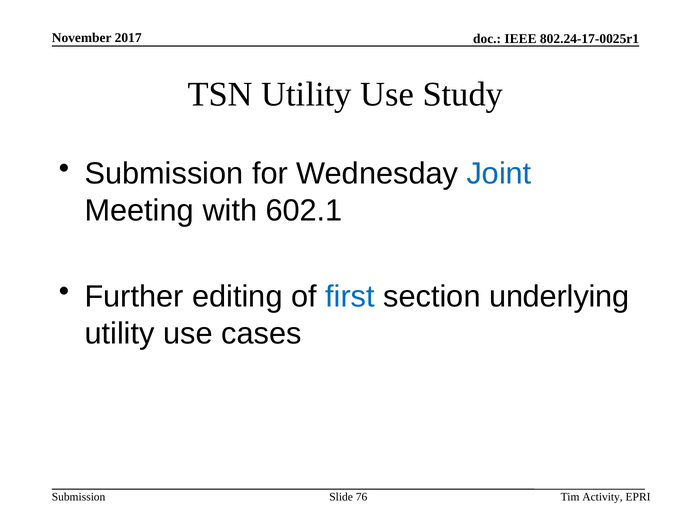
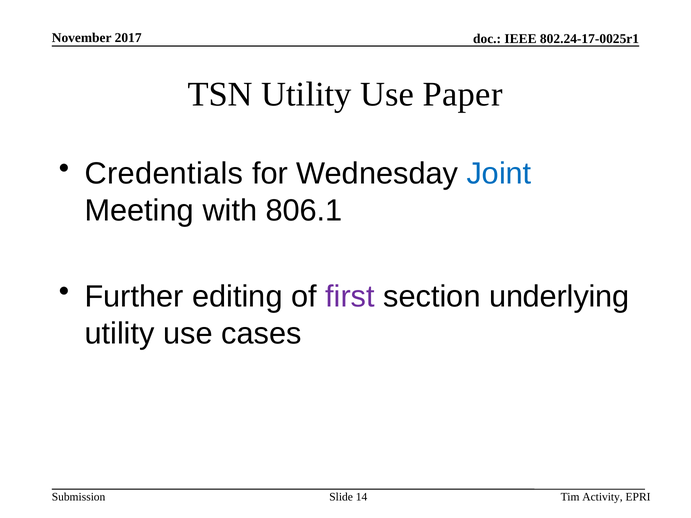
Study: Study -> Paper (463, 95)
Submission: Submission -> Credentials (164, 174)
602.1: 602.1 -> 806.1 (304, 211)
first colour: blue -> purple (350, 297)
76: 76 -> 14 (362, 497)
